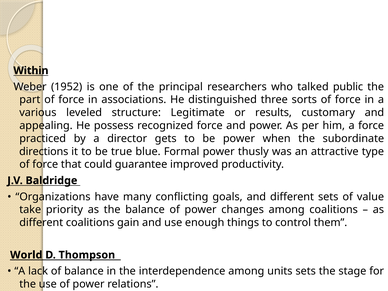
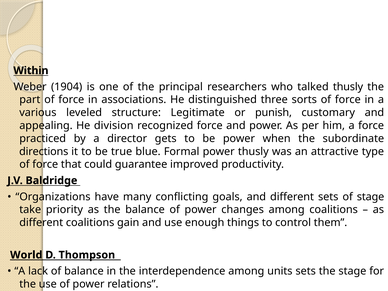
1952: 1952 -> 1904 (67, 87)
talked public: public -> thusly (348, 87)
results: results -> punish (273, 113)
possess: possess -> division (114, 126)
of value: value -> stage (371, 197)
